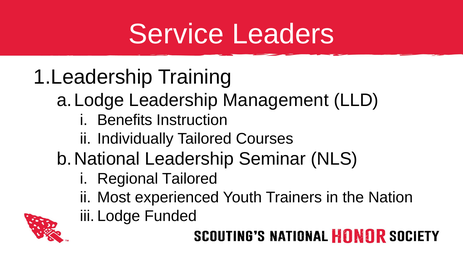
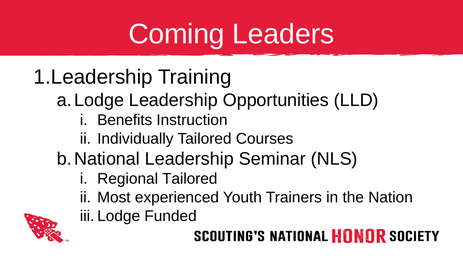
Service: Service -> Coming (176, 34)
Management: Management -> Opportunities (276, 100)
